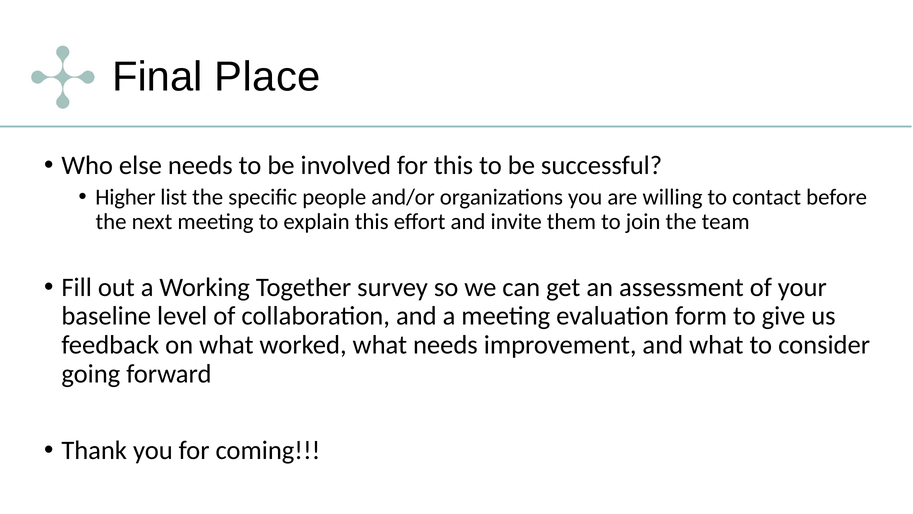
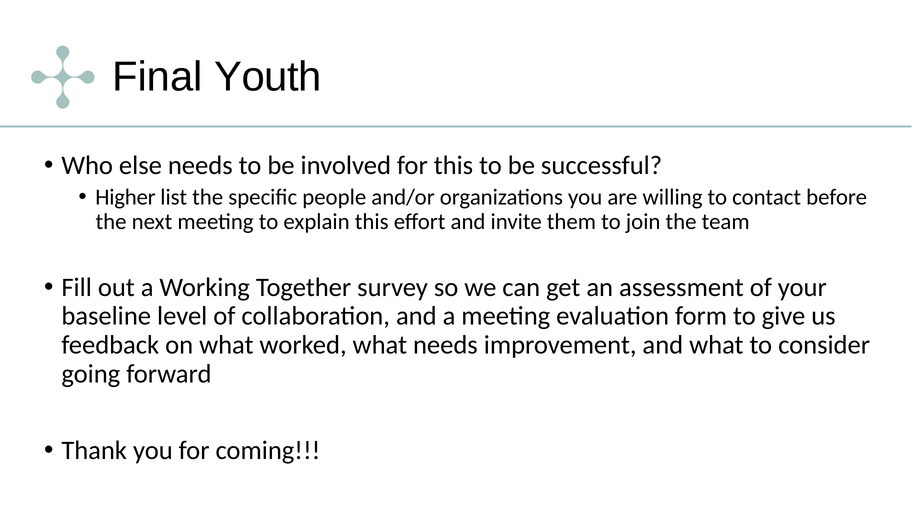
Place: Place -> Youth (268, 77)
